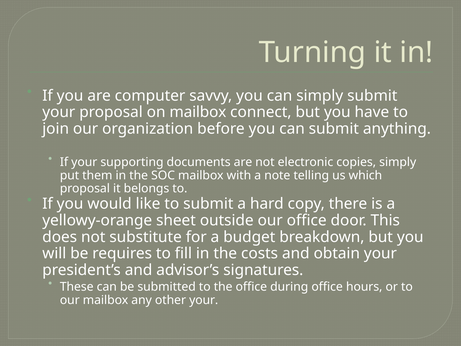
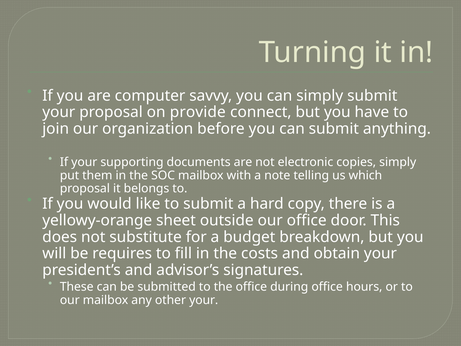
on mailbox: mailbox -> provide (198, 112)
